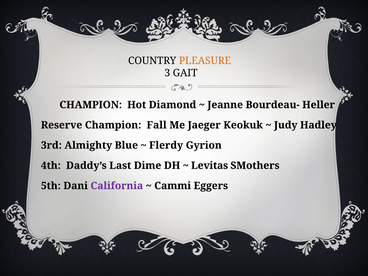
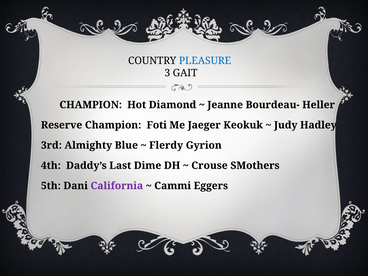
PLEASURE colour: orange -> blue (205, 61)
Fall: Fall -> Foti (157, 125)
Levitas: Levitas -> Crouse (209, 166)
